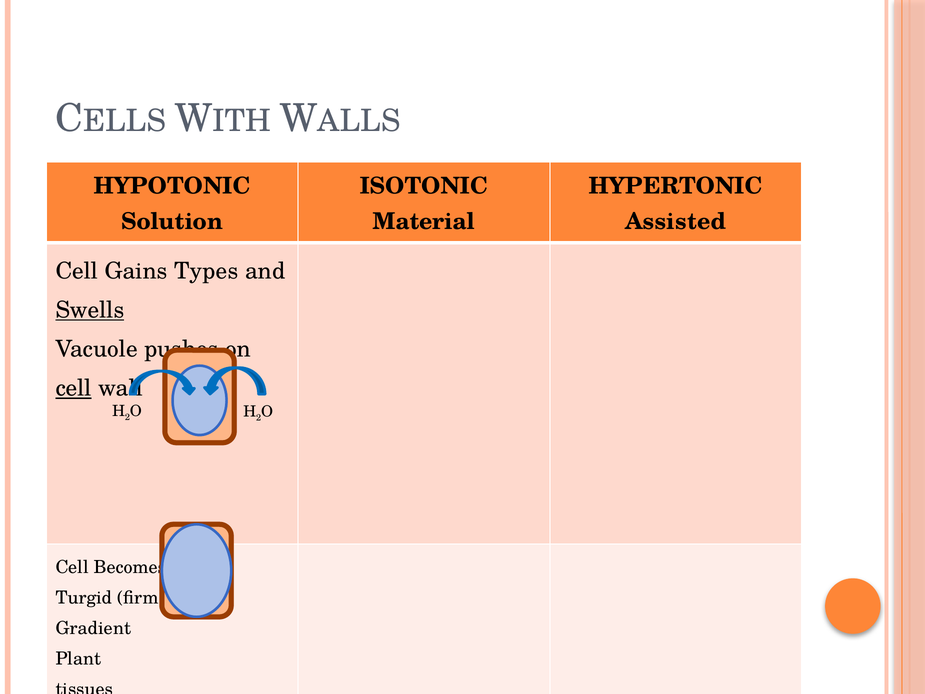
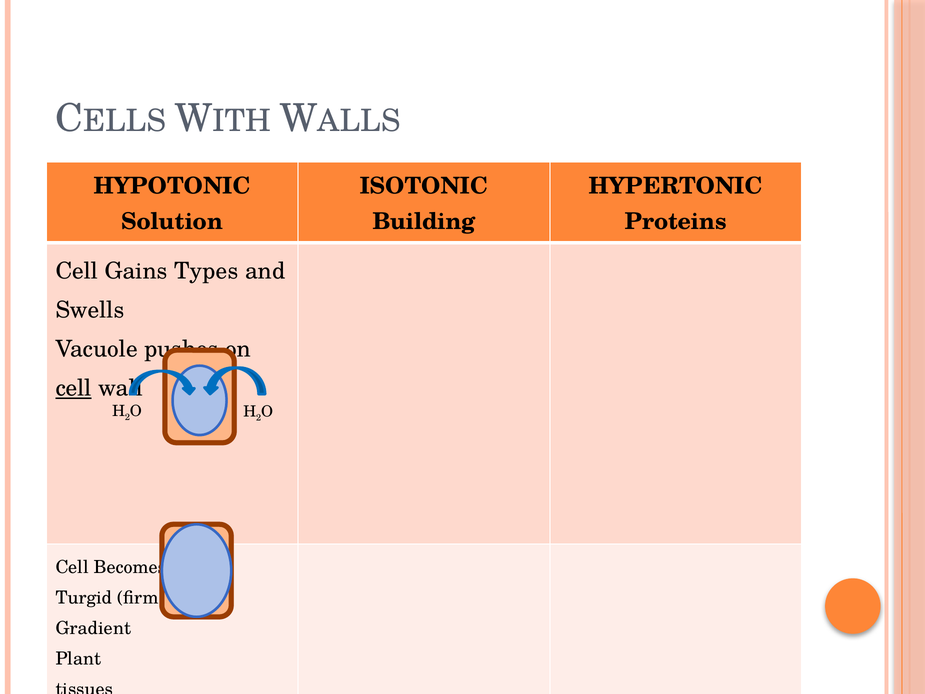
Material: Material -> Building (424, 222)
Assisted: Assisted -> Proteins (676, 222)
Swells underline: present -> none (90, 310)
